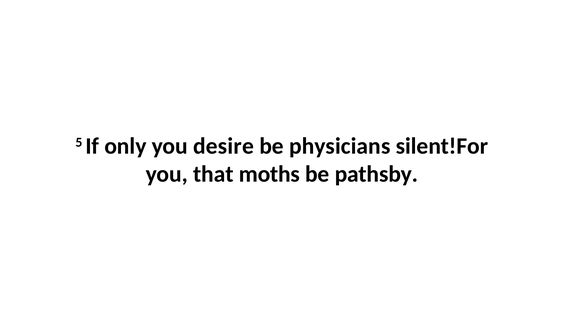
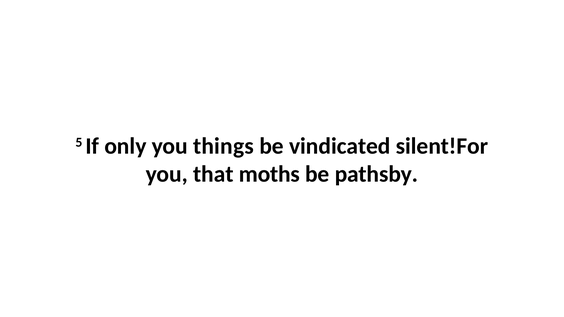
desire: desire -> things (223, 146)
physicians: physicians -> vindicated (340, 146)
